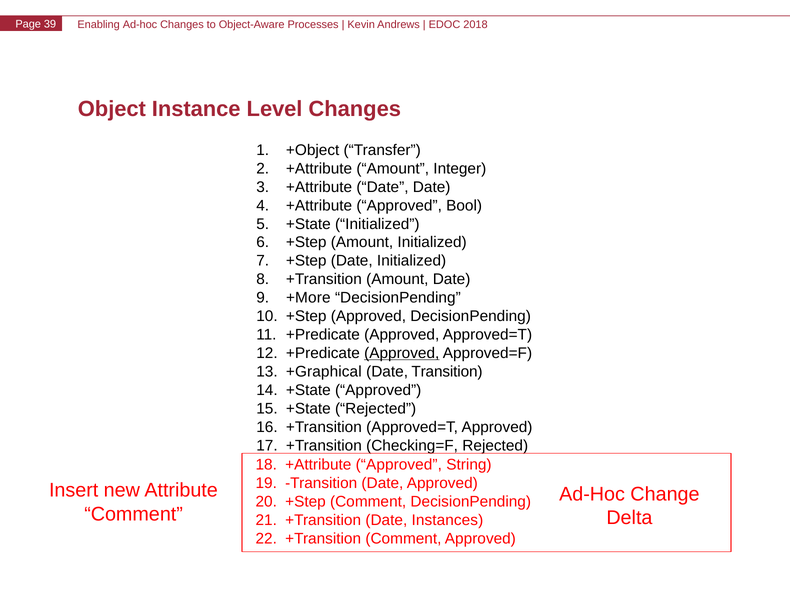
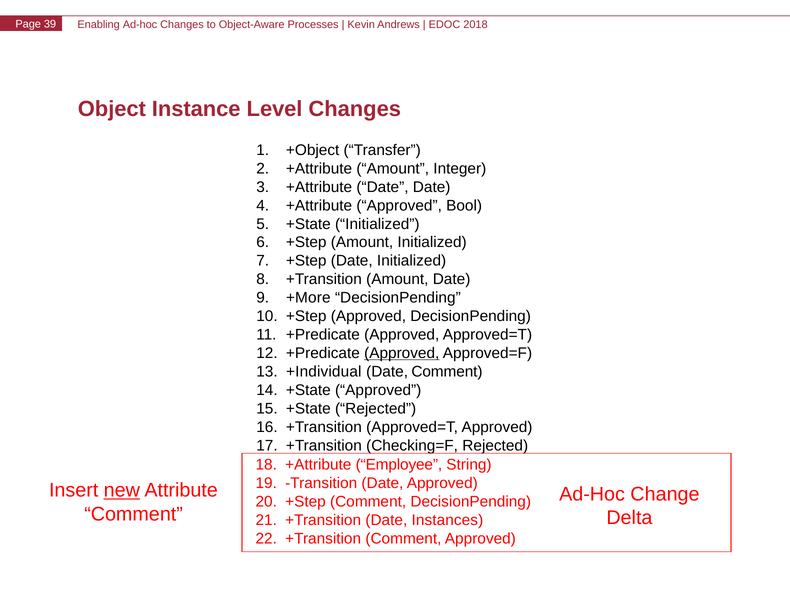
+Graphical: +Graphical -> +Individual (324, 371)
Date Transition: Transition -> Comment (447, 371)
Approved: Approved -> Employee (399, 464)
new underline: none -> present (122, 490)
